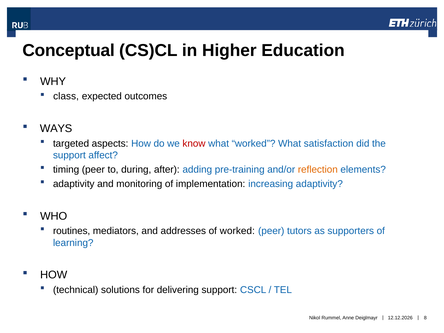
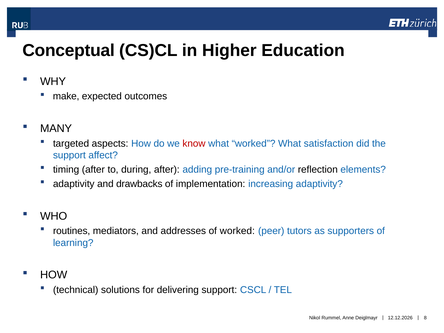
class: class -> make (66, 96)
WAYS: WAYS -> MANY (56, 129)
timing peer: peer -> after (93, 170)
reflection colour: orange -> black (318, 170)
monitoring: monitoring -> drawbacks (139, 184)
